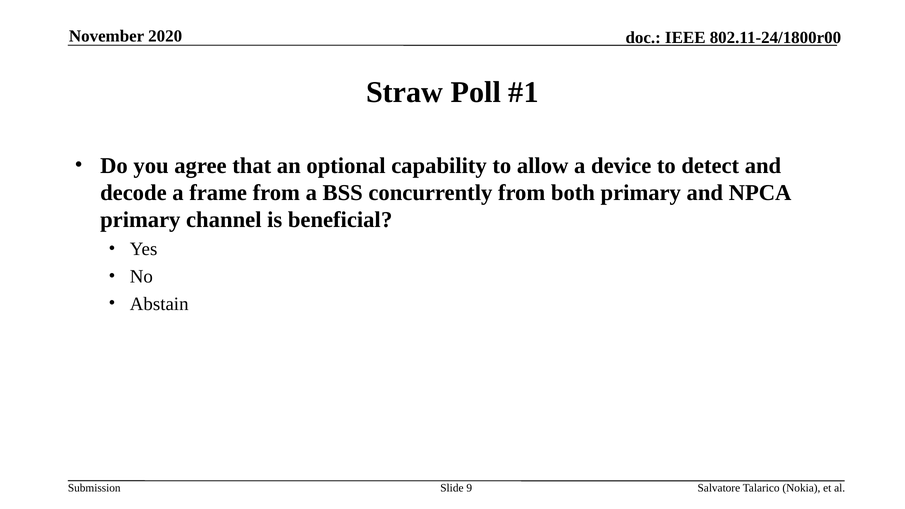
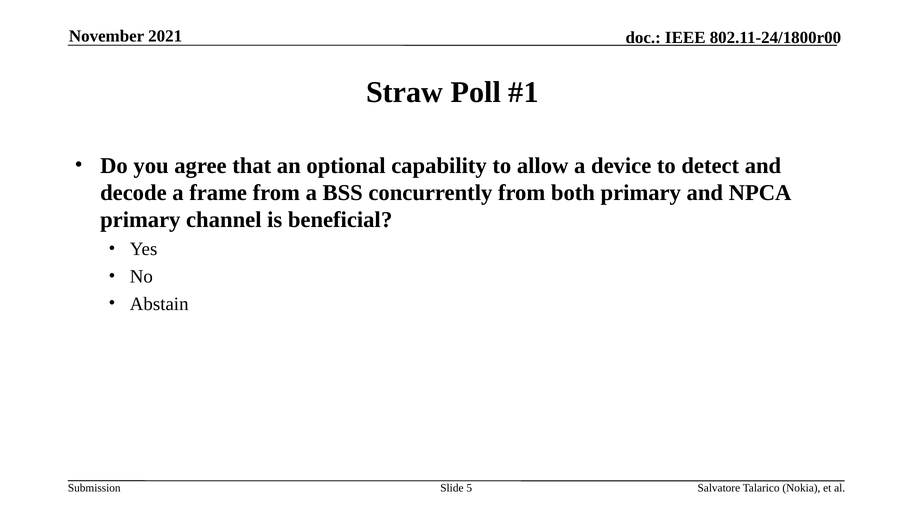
2020: 2020 -> 2021 (165, 36)
9: 9 -> 5 (469, 488)
